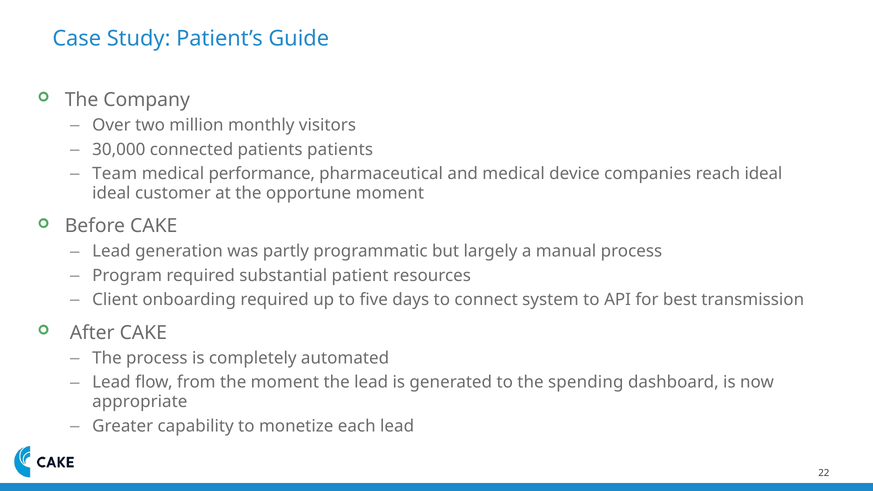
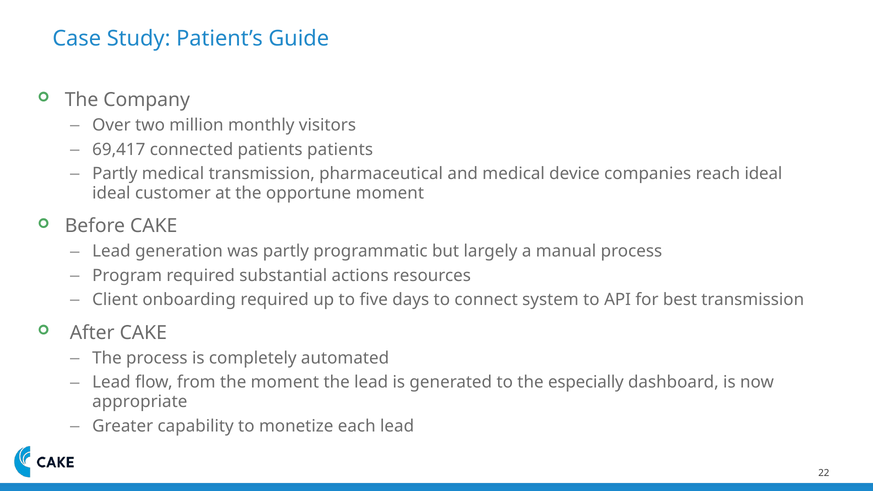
30,000: 30,000 -> 69,417 (119, 149)
Team: Team -> Partly (115, 174)
medical performance: performance -> transmission (262, 174)
patient: patient -> actions (360, 276)
spending: spending -> especially (586, 382)
